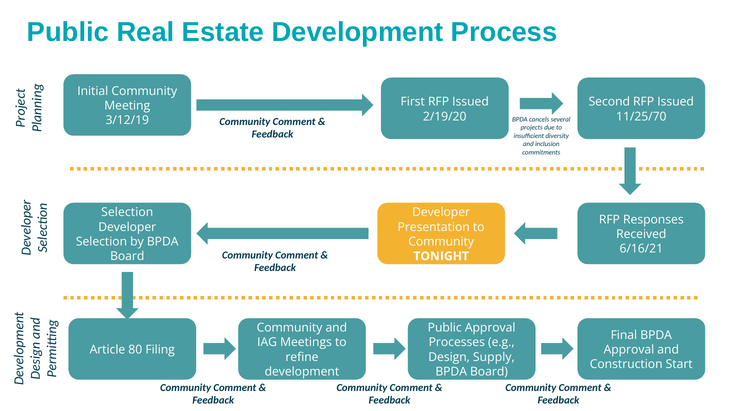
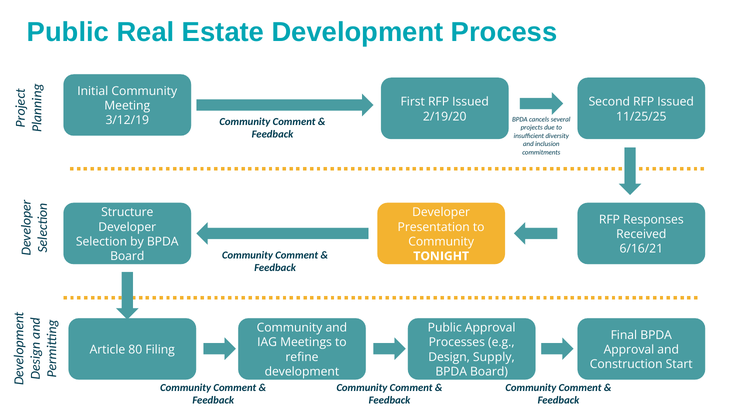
11/25/70: 11/25/70 -> 11/25/25 (641, 116)
Selection: Selection -> Structure (127, 212)
